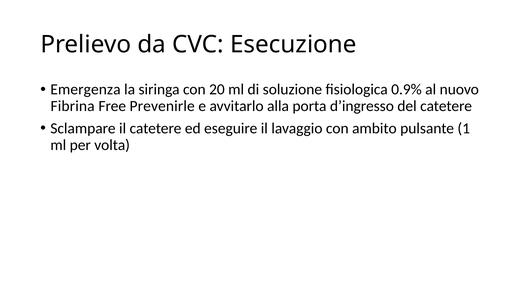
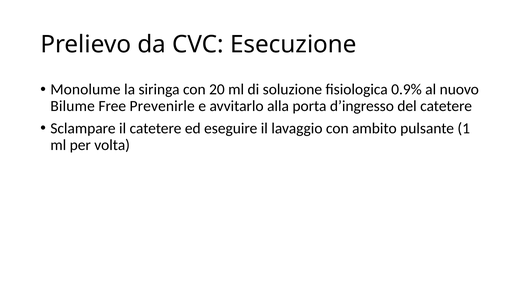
Emergenza: Emergenza -> Monolume (85, 90)
Fibrina: Fibrina -> Bilume (73, 106)
